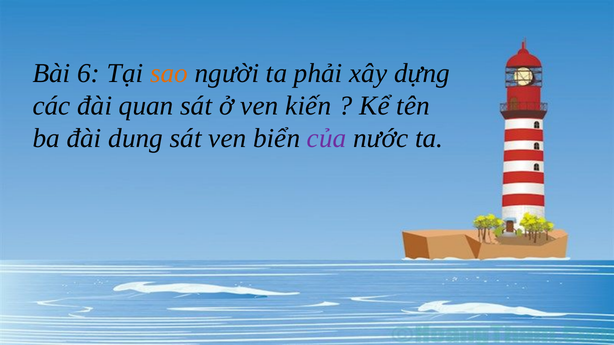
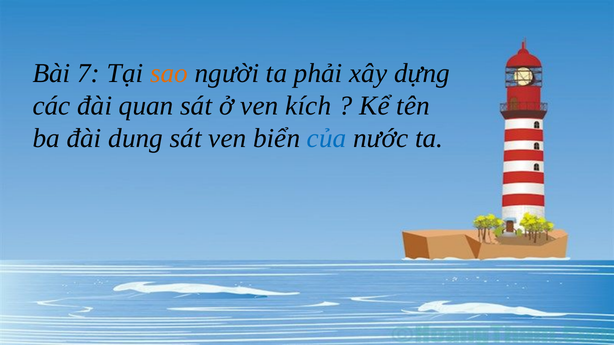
6: 6 -> 7 (89, 73)
kiến: kiến -> kích (308, 106)
của colour: purple -> blue (327, 139)
